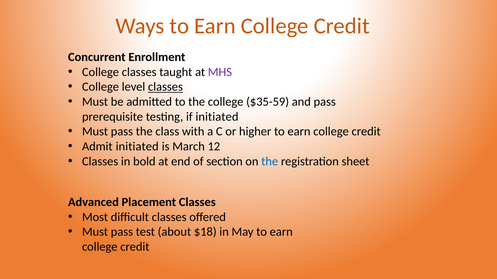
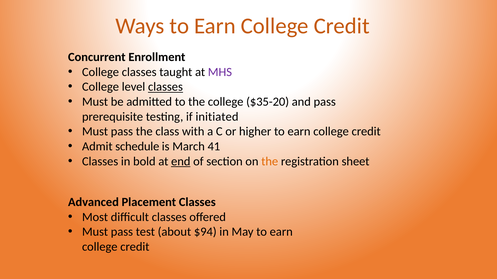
$35-59: $35-59 -> $35-20 (268, 102)
Admit initiated: initiated -> schedule (137, 147)
12: 12 -> 41 (214, 147)
end underline: none -> present (181, 162)
the colour: blue -> orange (270, 162)
$18: $18 -> $94 (205, 232)
